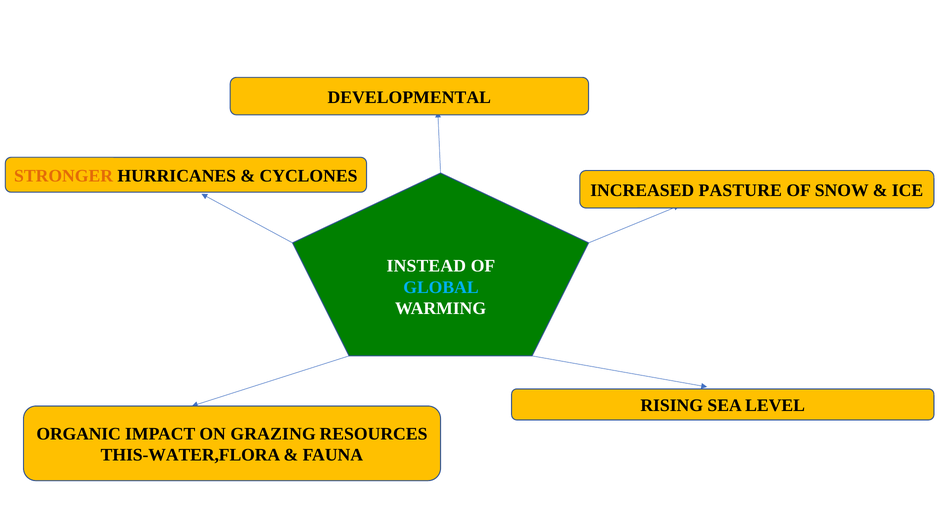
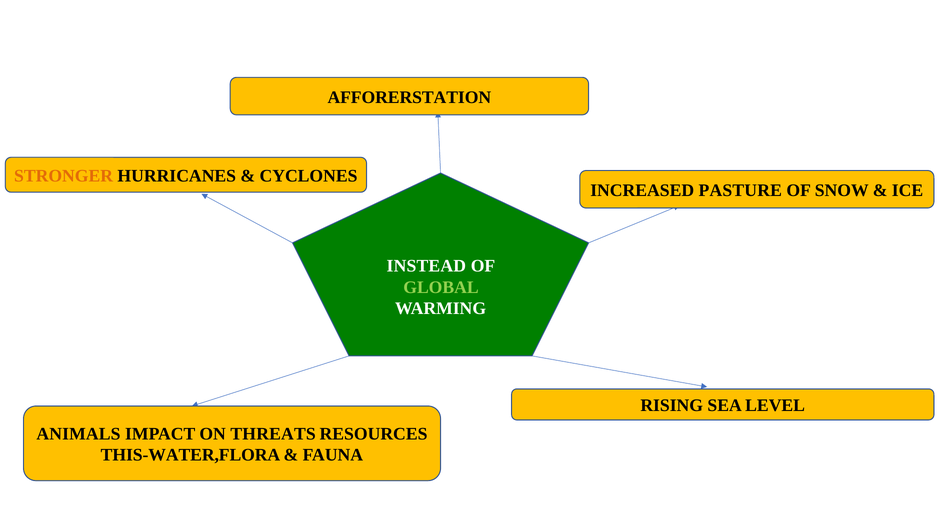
DEVELOPMENTAL: DEVELOPMENTAL -> AFFORERSTATION (409, 97)
GLOBAL colour: light blue -> light green (441, 287)
ORGANIC: ORGANIC -> ANIMALS (78, 434)
GRAZING: GRAZING -> THREATS (273, 434)
